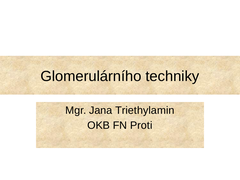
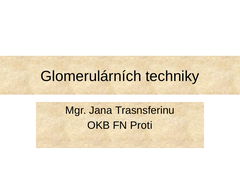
Glomerulárního: Glomerulárního -> Glomerulárních (91, 76)
Triethylamin: Triethylamin -> Trasnsferinu (145, 110)
